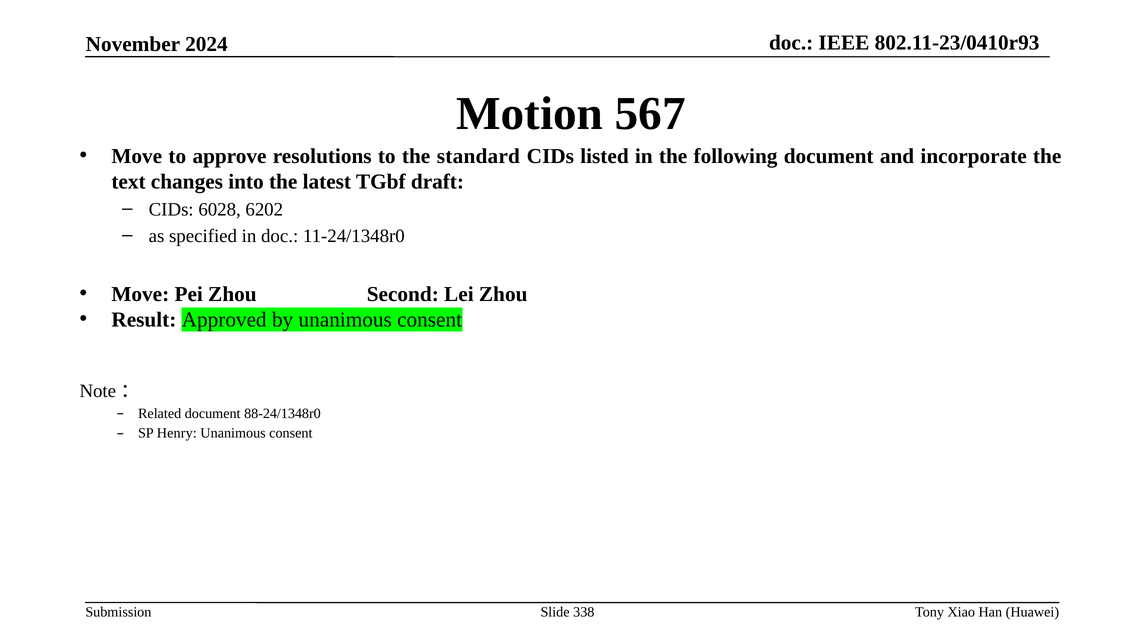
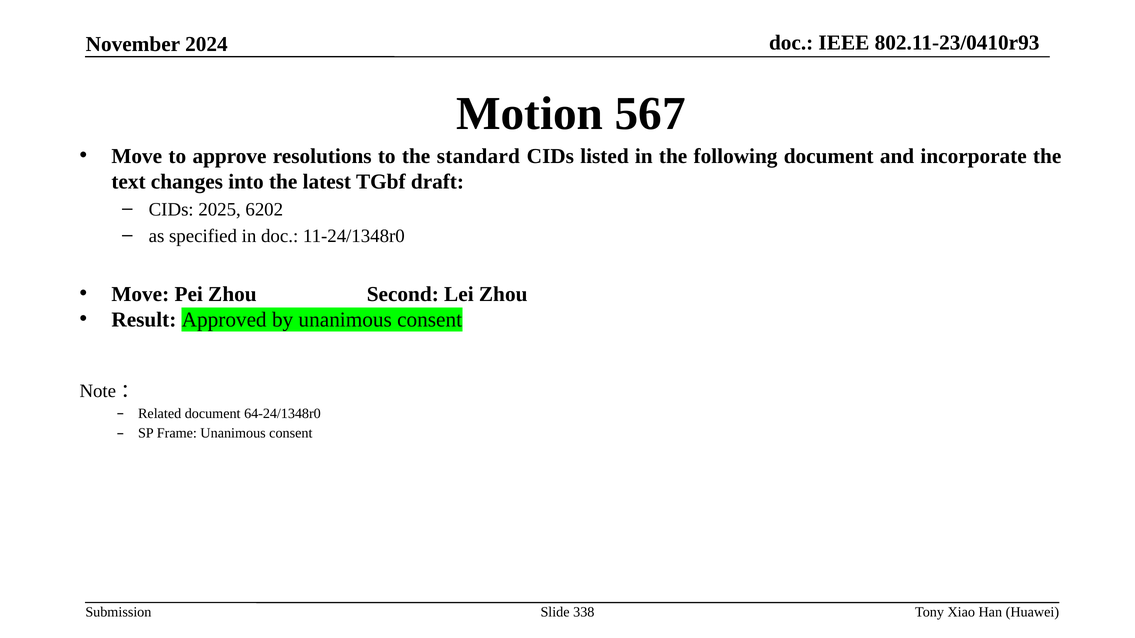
6028: 6028 -> 2025 (220, 209)
88-24/1348r0: 88-24/1348r0 -> 64-24/1348r0 (282, 414)
Henry: Henry -> Frame (177, 434)
